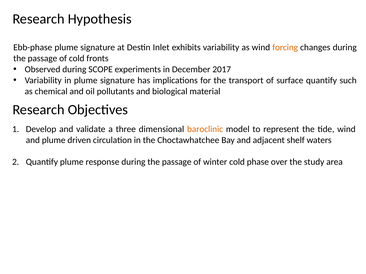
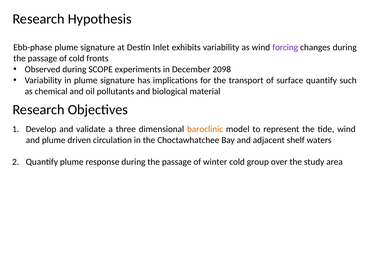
forcing colour: orange -> purple (285, 48)
2017: 2017 -> 2098 (222, 70)
phase: phase -> group (258, 162)
